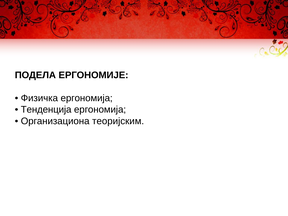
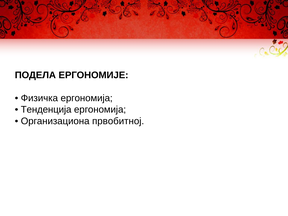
теоријским: теоријским -> првобитној (118, 121)
